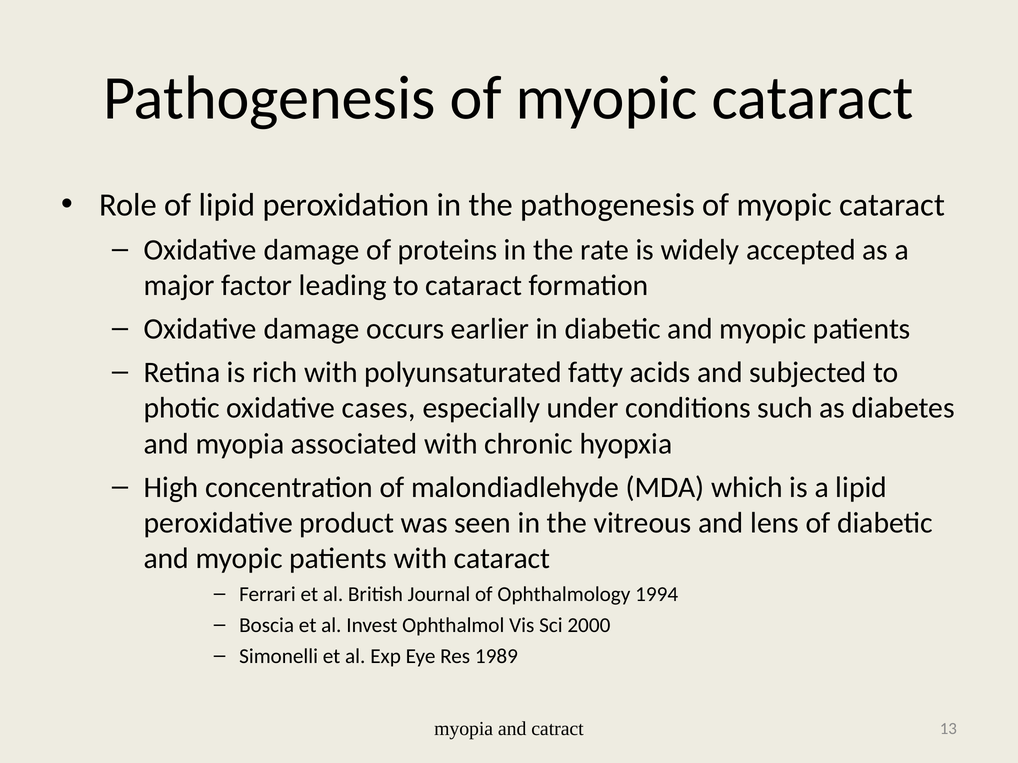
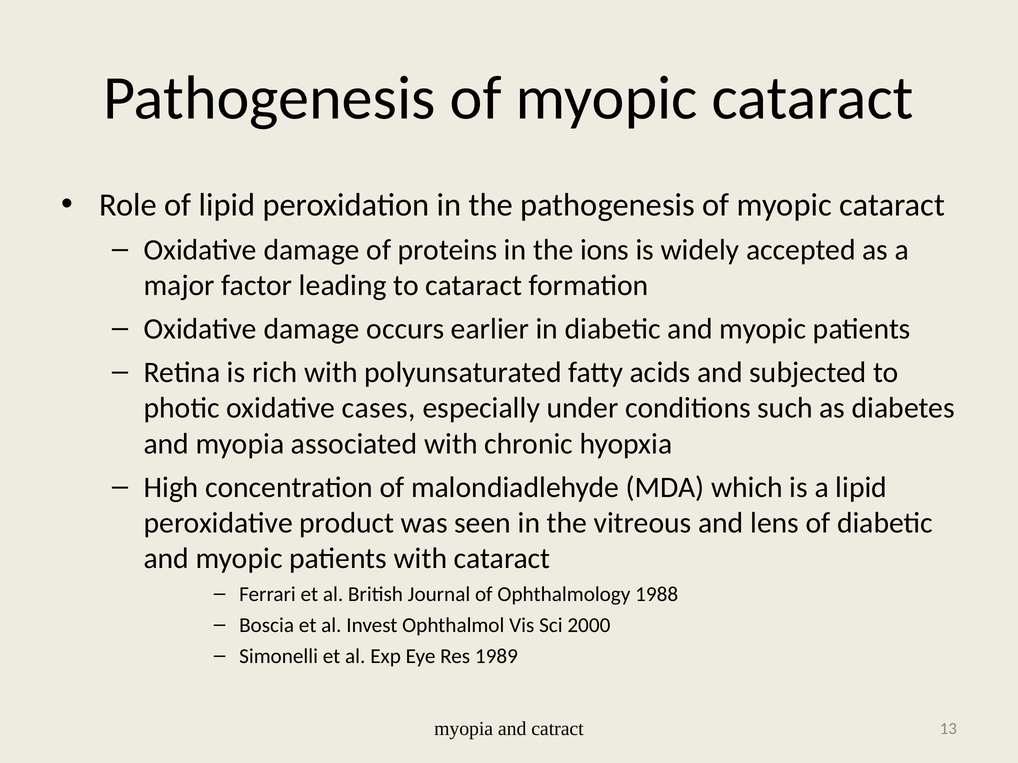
rate: rate -> ions (605, 250)
1994: 1994 -> 1988 (657, 595)
